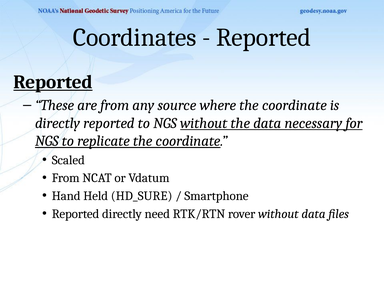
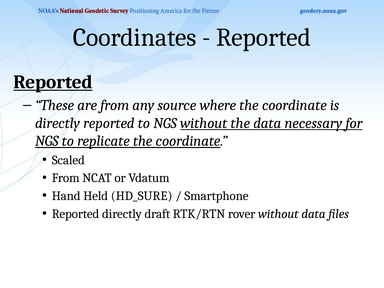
need: need -> draft (157, 214)
